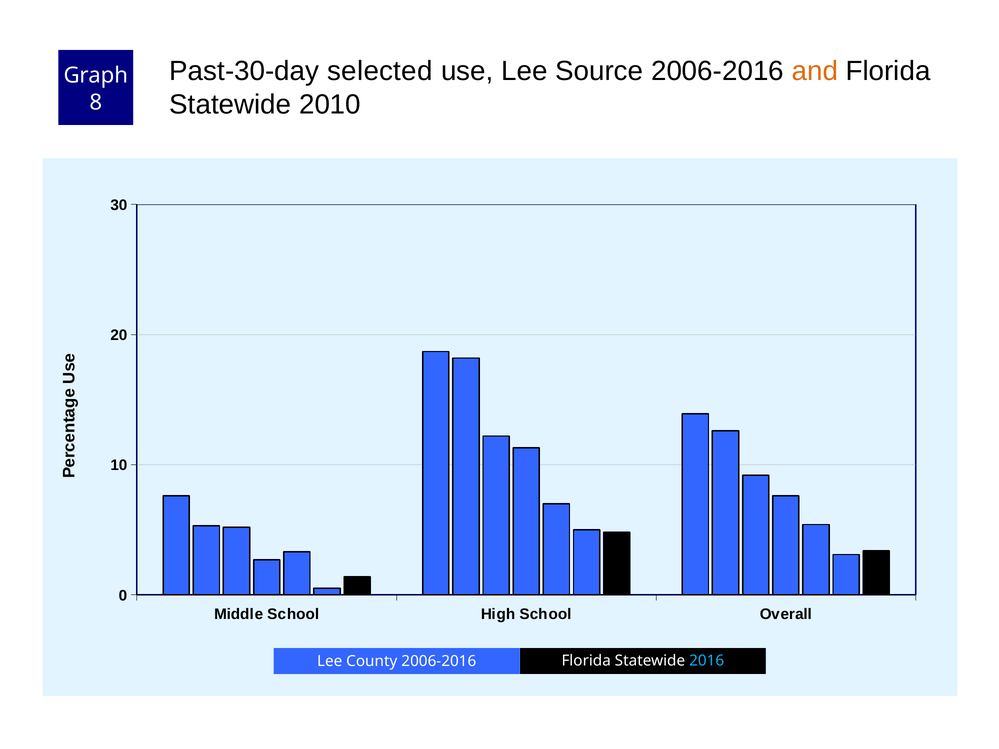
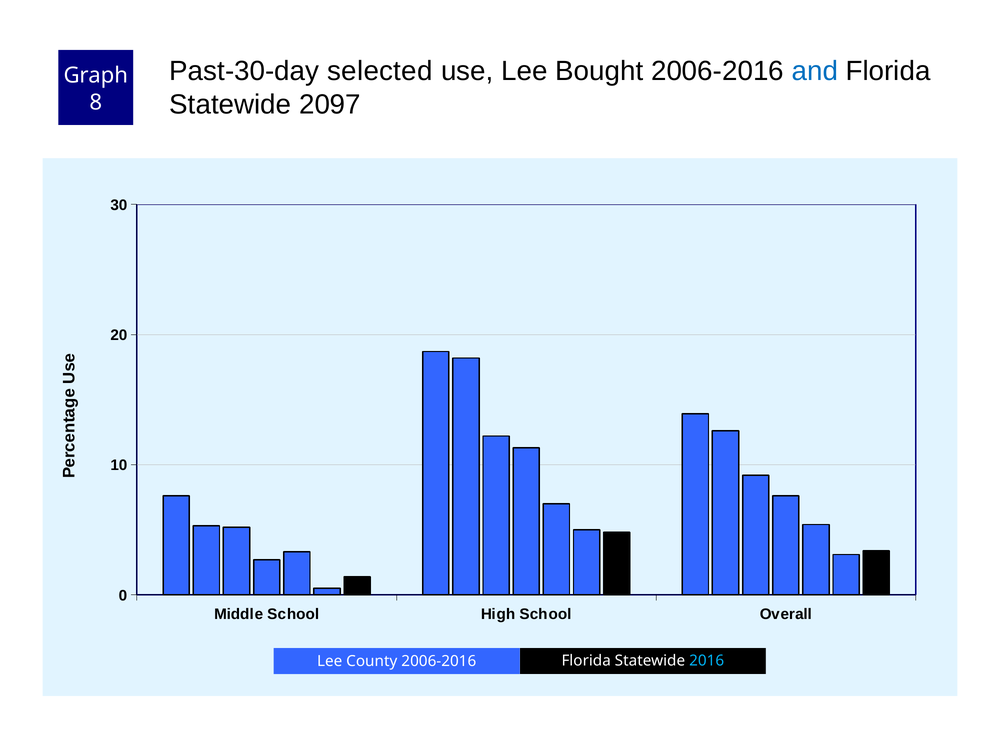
Source: Source -> Bought (599, 71)
and colour: orange -> blue (815, 71)
2010: 2010 -> 2097 (330, 104)
